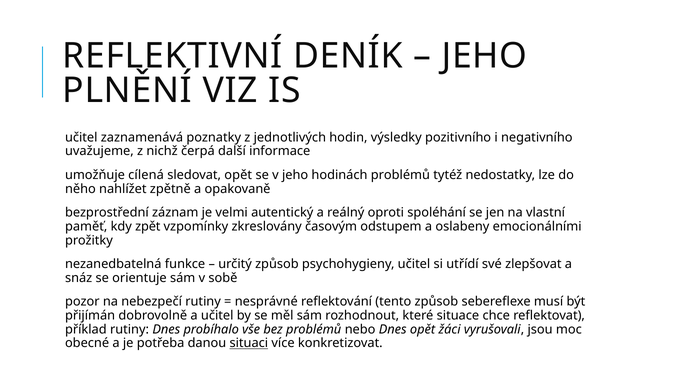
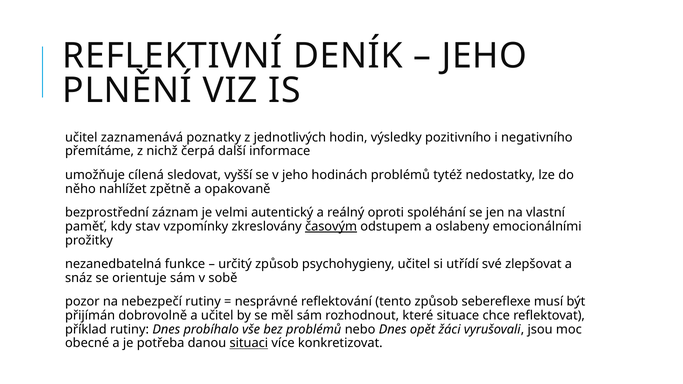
uvažujeme: uvažujeme -> přemítáme (99, 151)
sledovat opět: opět -> vyšší (238, 175)
zpět: zpět -> stav (148, 227)
časovým underline: none -> present (331, 227)
